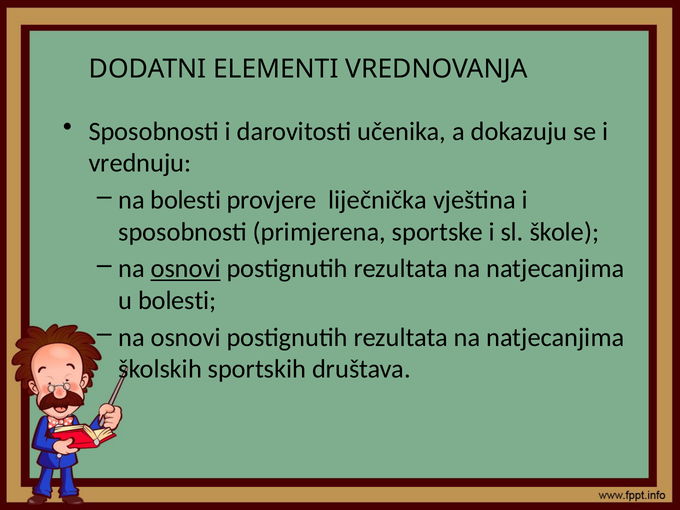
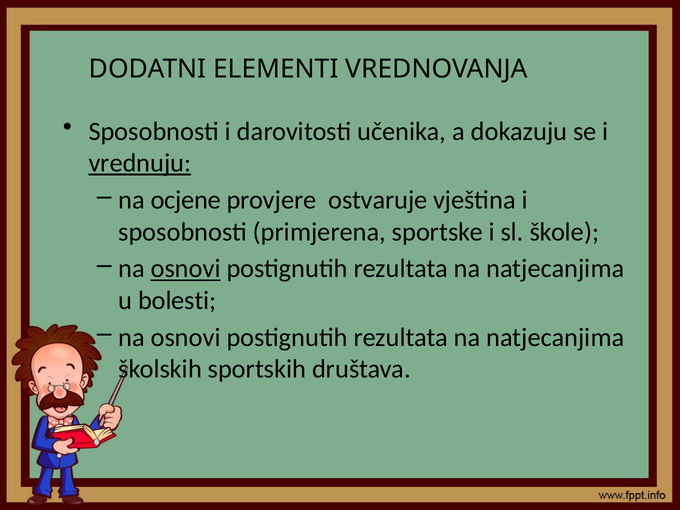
vrednuju underline: none -> present (140, 163)
na bolesti: bolesti -> ocjene (186, 200)
liječnička: liječnička -> ostvaruje (378, 200)
